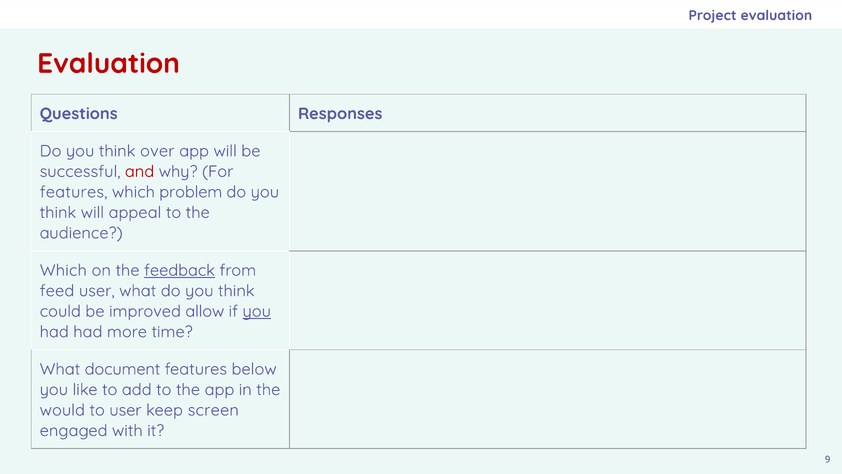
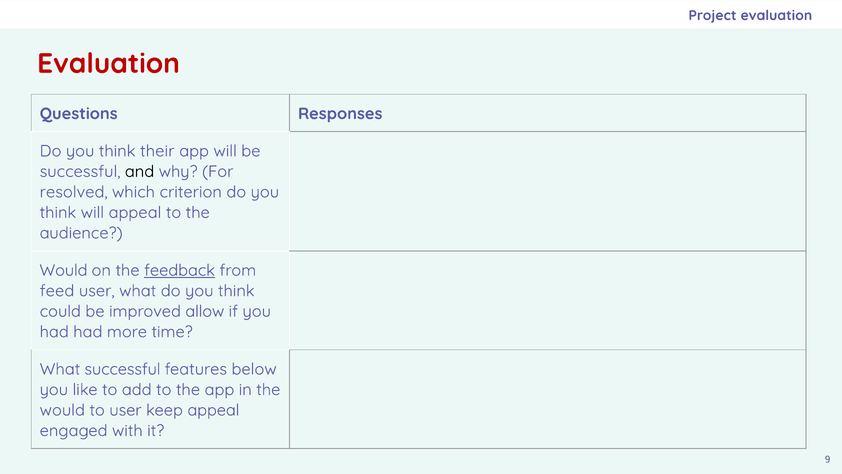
over: over -> their (157, 151)
and colour: red -> black (140, 171)
features: features -> resolved (74, 192)
problem: problem -> criterion (191, 192)
Which: Which -> Would (63, 270)
you underline: present -> none (257, 311)
What document: document -> successful (122, 369)
keep screen: screen -> appeal (213, 410)
